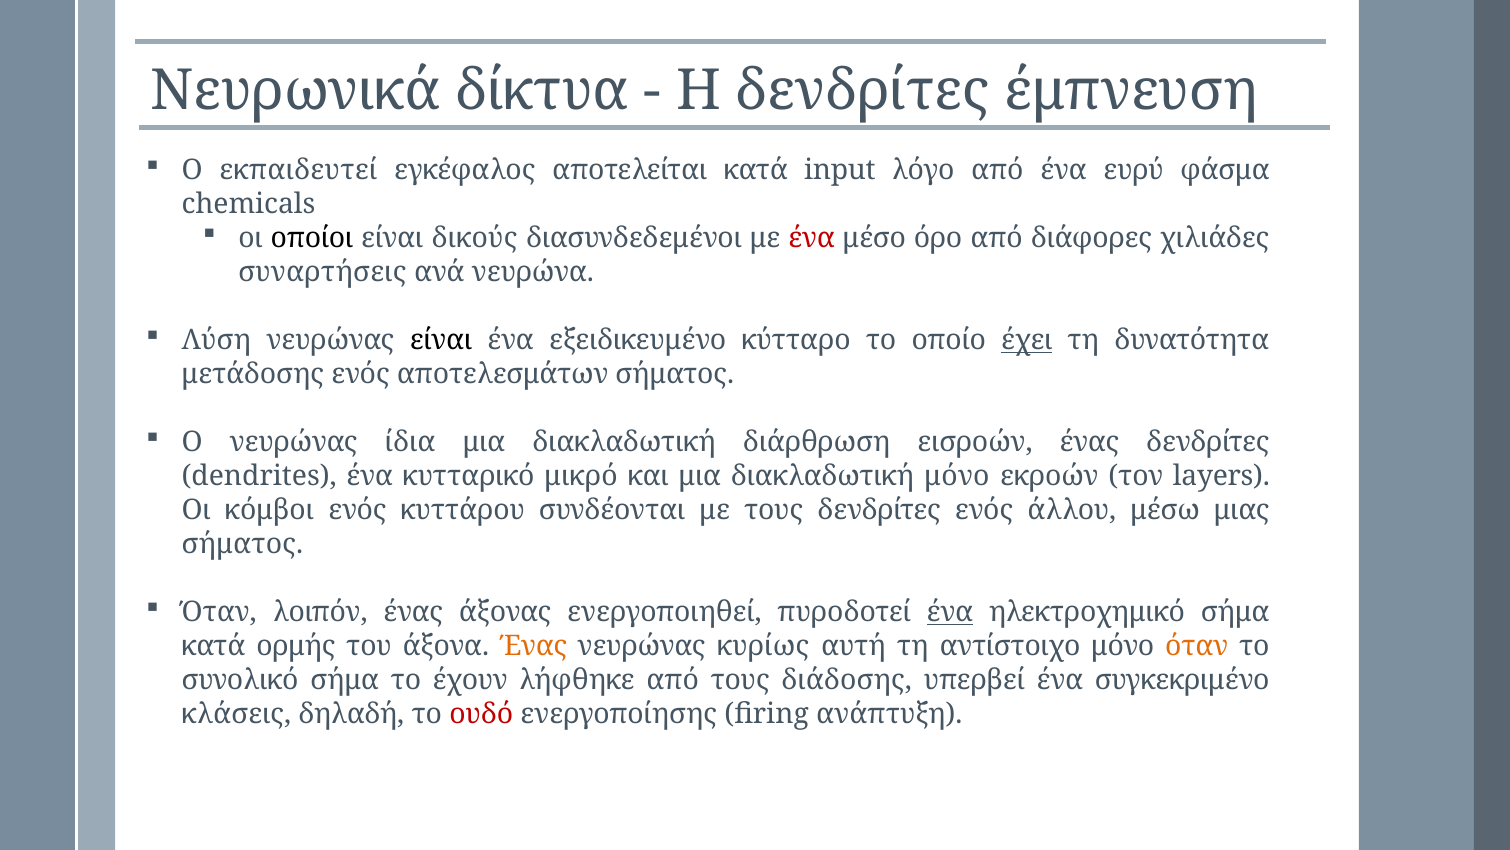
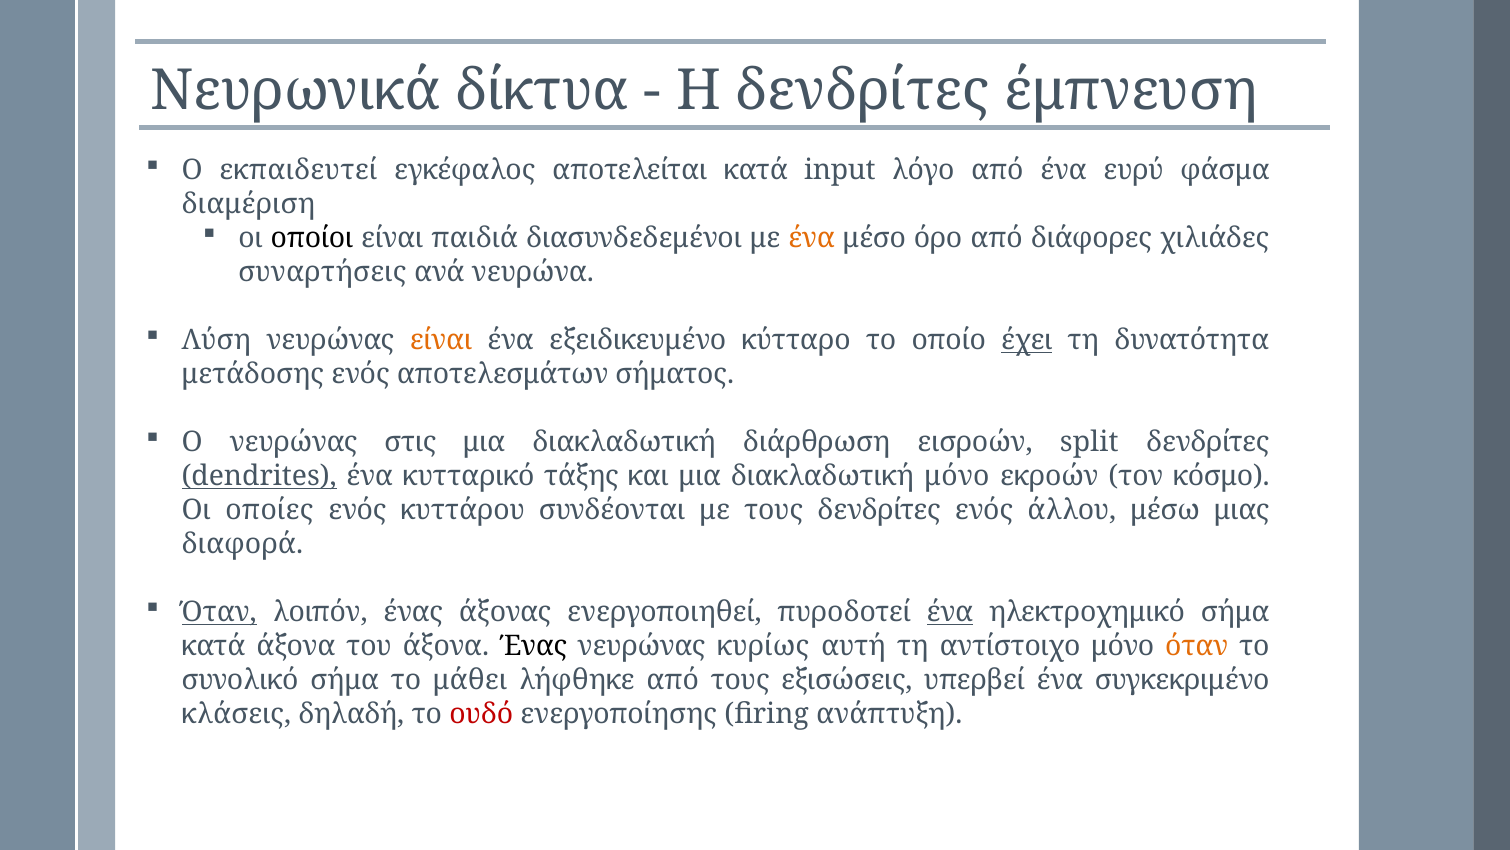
chemicals: chemicals -> διαμέριση (248, 204)
δικούς: δικούς -> παιδιά (475, 238)
ένα colour: red -> orange (812, 238)
είναι colour: black -> orange (441, 340)
ίδια: ίδια -> στις (410, 442)
εισροών ένας: ένας -> split (1089, 442)
dendrites underline: none -> present (259, 476)
μικρό: μικρό -> τάξης (581, 476)
layers: layers -> κόσμο (1221, 476)
κόμβοι: κόμβοι -> οποίες (269, 510)
σήματος: σήματος -> διαφορά (242, 544)
Όταν underline: none -> present (219, 612)
κατά ορμής: ορμής -> άξονα (296, 646)
Ένας colour: orange -> black (534, 646)
έχουν: έχουν -> μάθει (470, 680)
διάδοσης: διάδοσης -> εξισώσεις (847, 680)
